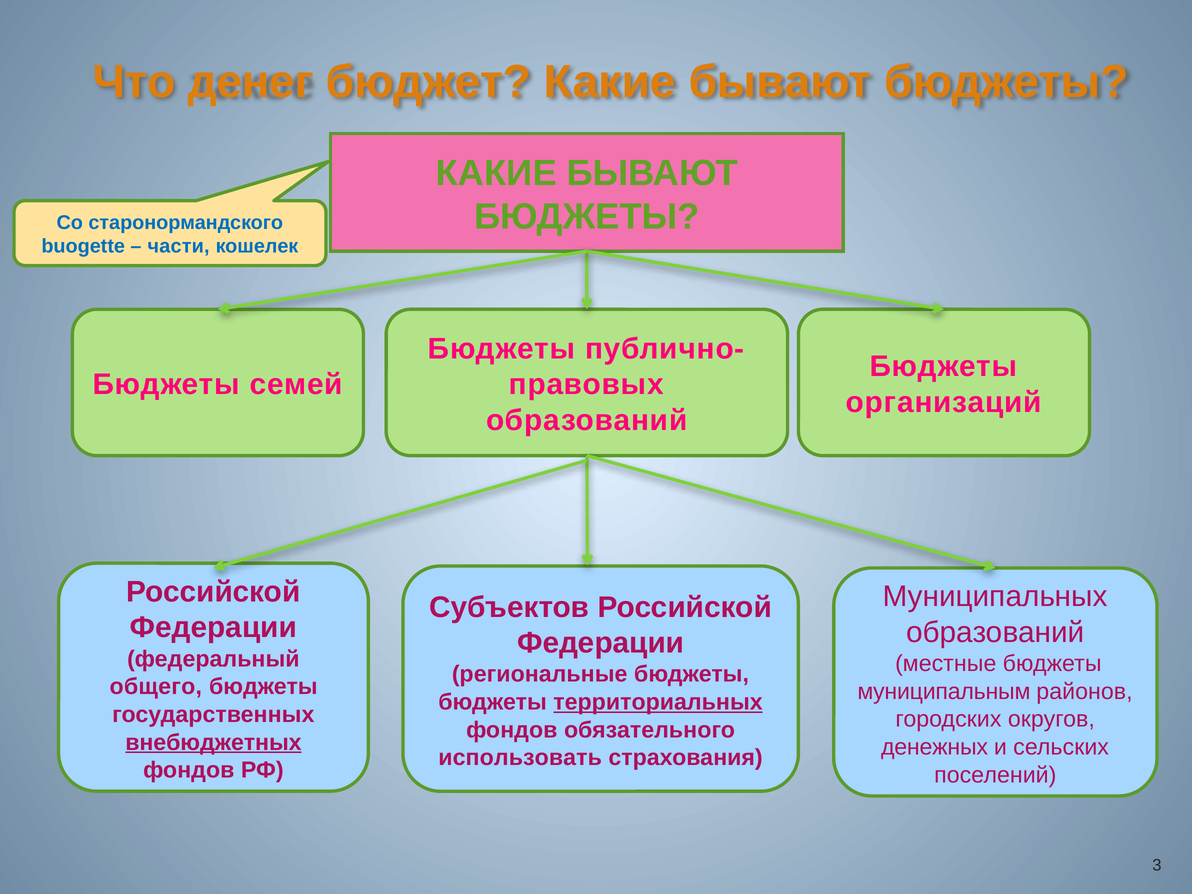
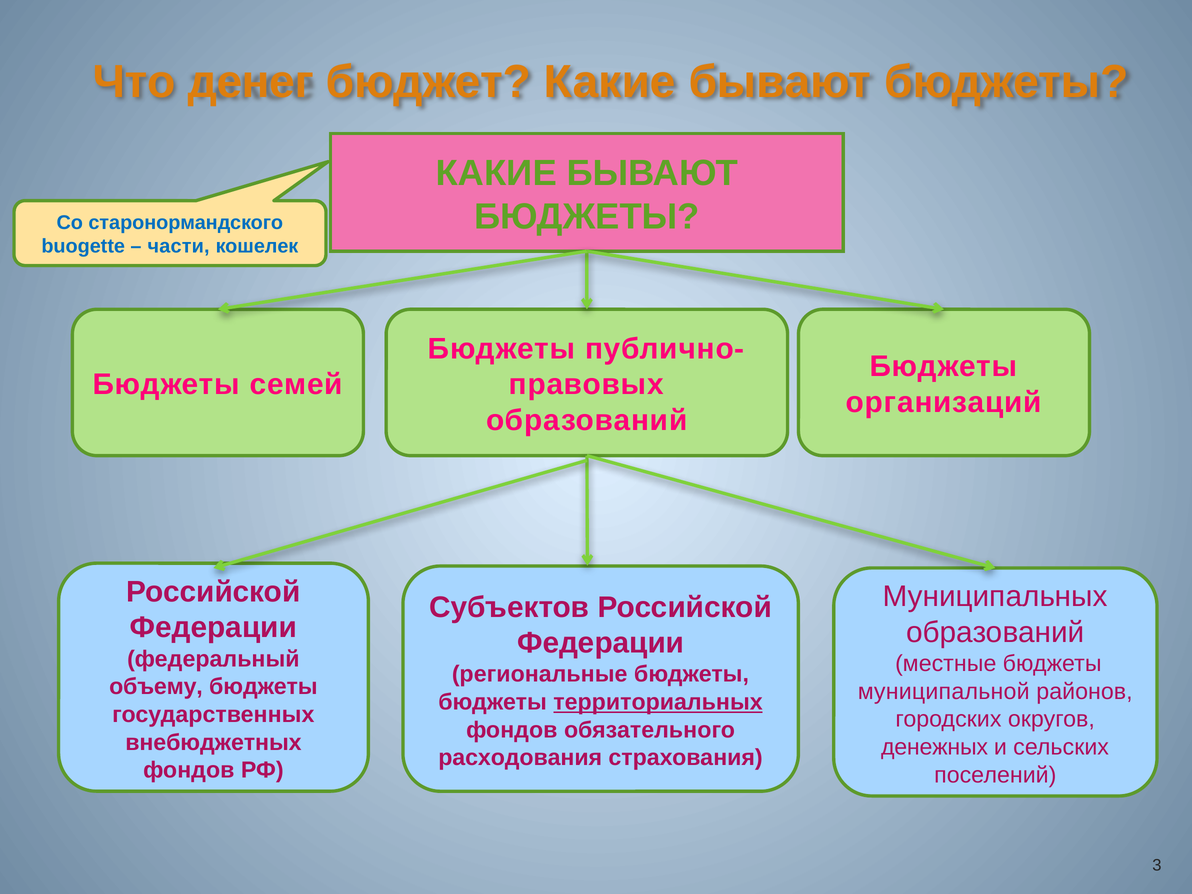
общего: общего -> объему (156, 687)
муниципальным: муниципальным -> муниципальной (944, 692)
внебюджетных underline: present -> none (213, 742)
использовать: использовать -> расходования (520, 758)
